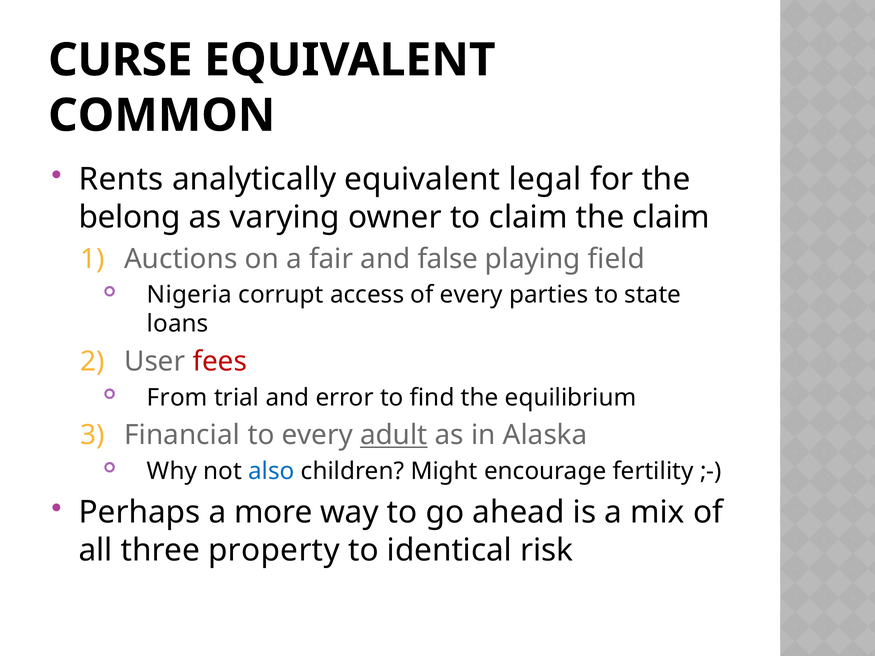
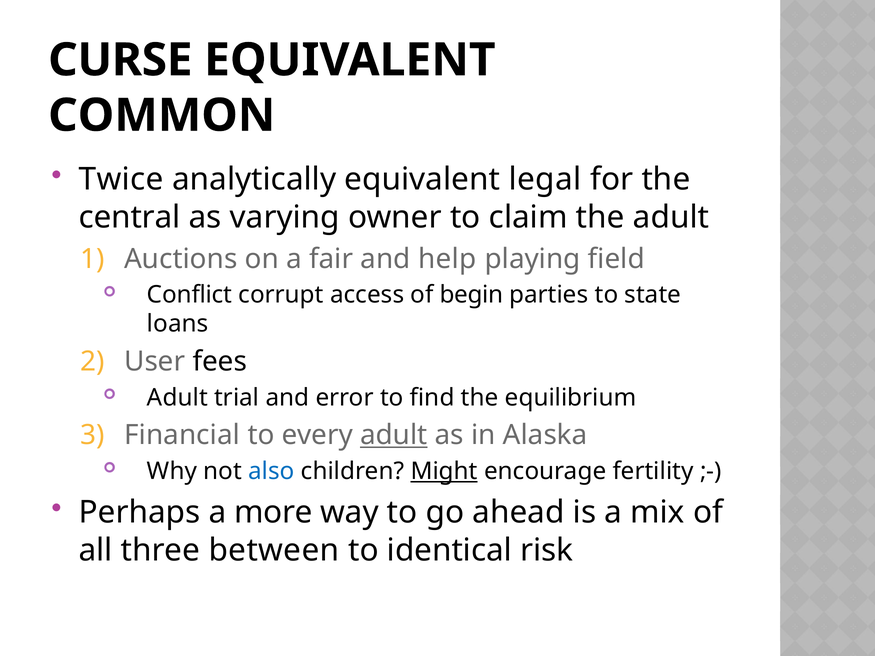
Rents: Rents -> Twice (121, 180)
belong: belong -> central (130, 217)
the claim: claim -> adult (671, 217)
false: false -> help (448, 259)
Nigeria: Nigeria -> Conflict (190, 295)
of every: every -> begin (472, 295)
fees colour: red -> black (220, 362)
From: From -> Adult (177, 398)
Might underline: none -> present (444, 471)
property: property -> between (274, 551)
